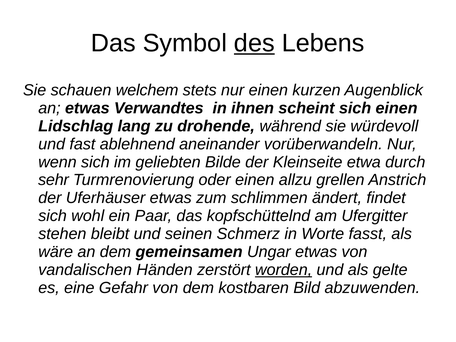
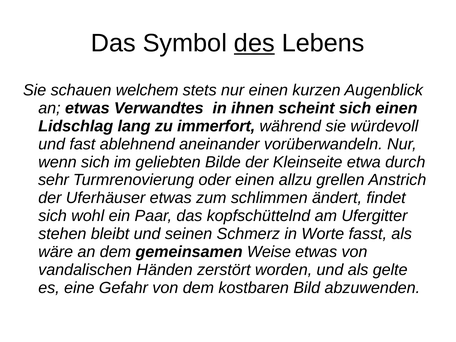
drohende: drohende -> immerfort (216, 126)
Ungar: Ungar -> Weise (269, 252)
worden underline: present -> none (284, 270)
